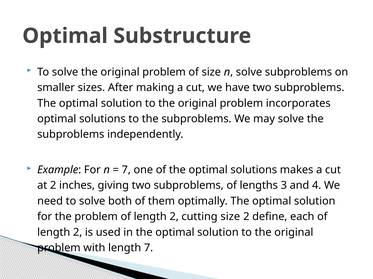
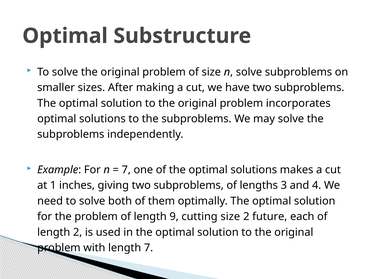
at 2: 2 -> 1 (53, 186)
problem of length 2: 2 -> 9 (174, 217)
define: define -> future (270, 217)
